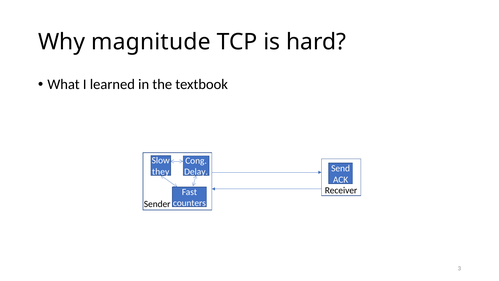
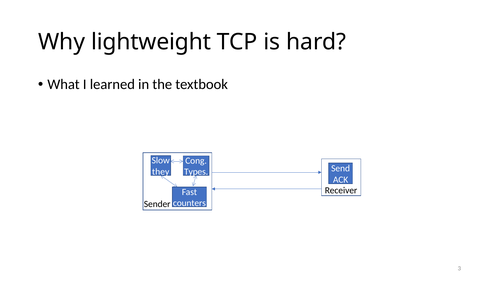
magnitude: magnitude -> lightweight (151, 42)
Delay: Delay -> Types (196, 172)
